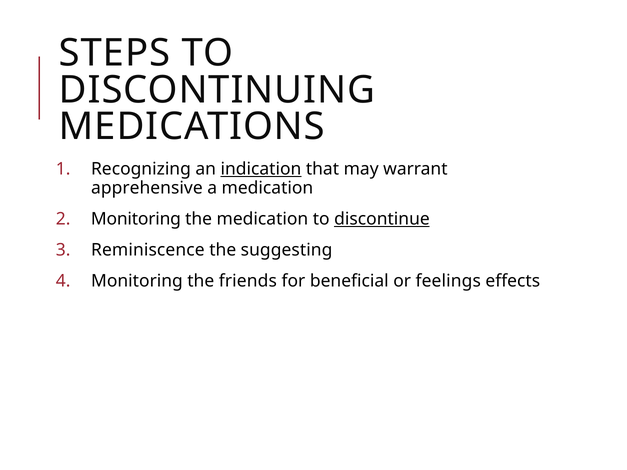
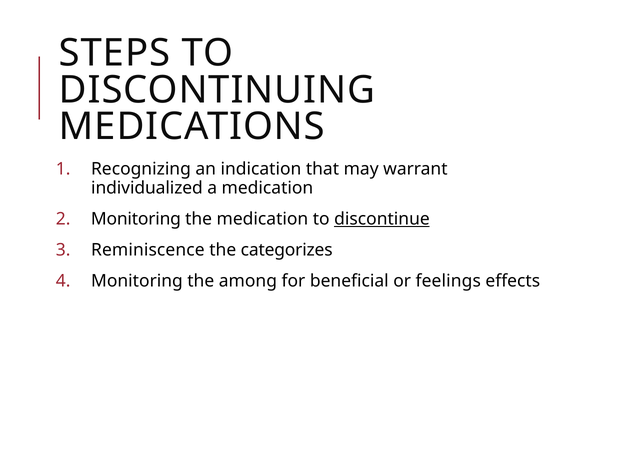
indication underline: present -> none (261, 169)
apprehensive: apprehensive -> individualized (147, 188)
suggesting: suggesting -> categorizes (287, 250)
friends: friends -> among (248, 281)
